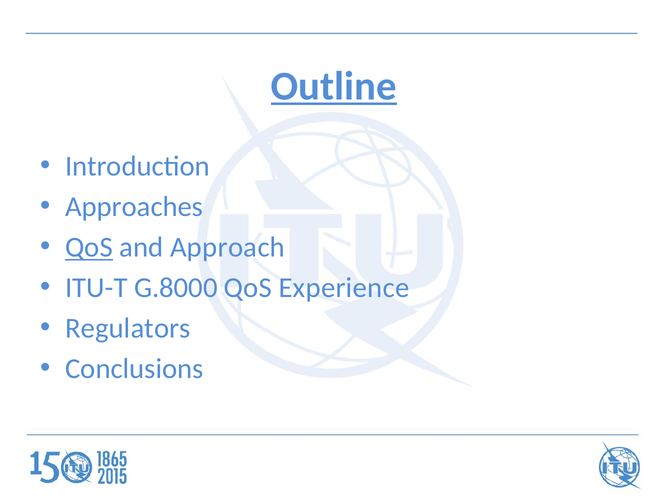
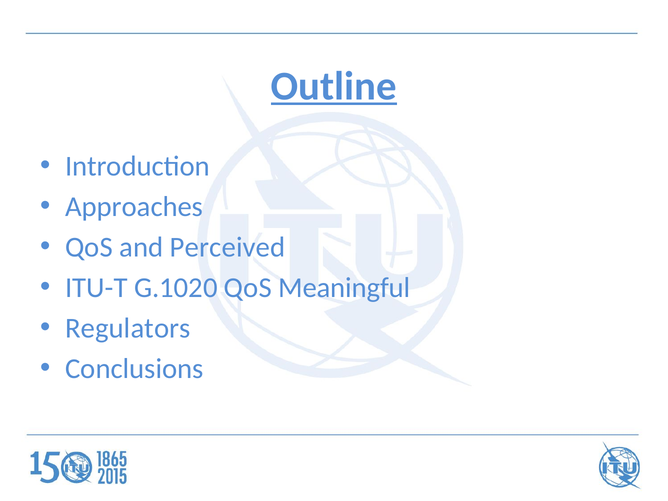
QoS underline: present -> none (89, 247)
Approach: Approach -> Perceived (228, 247)
G.8000: G.8000 -> G.1020 (176, 288)
Experience: Experience -> Meaningful (344, 288)
